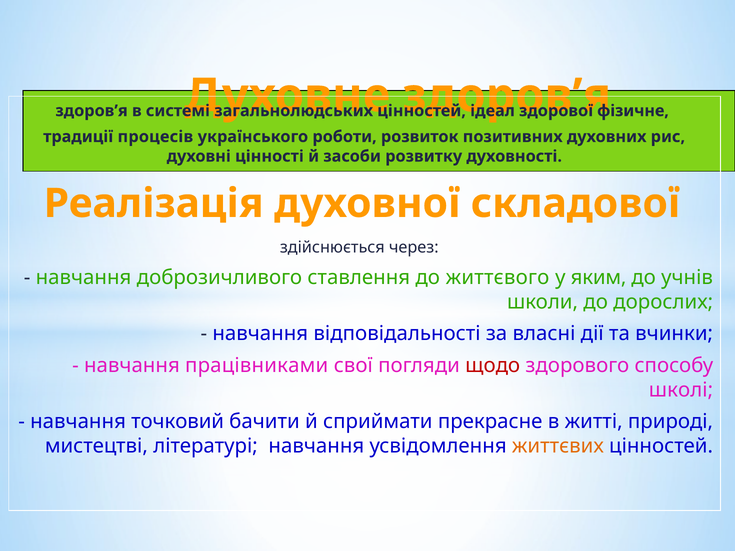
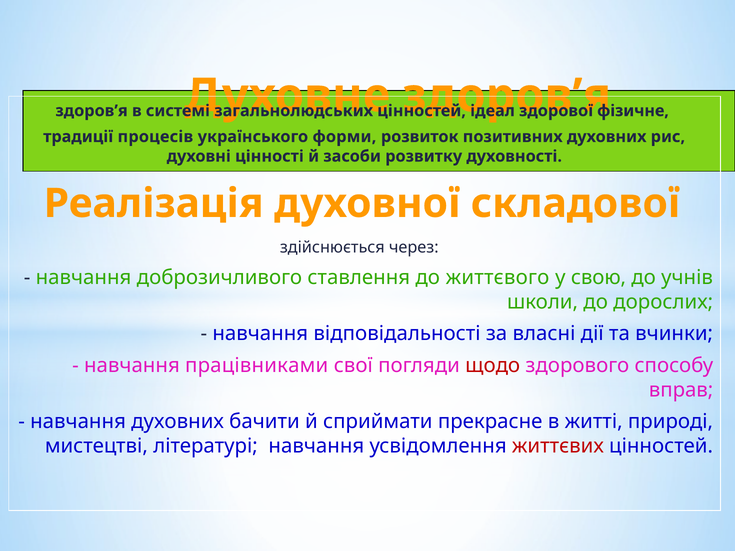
роботи: роботи -> форми (344, 137)
яким: яким -> свою (599, 278)
школі: школі -> вправ (681, 390)
навчання точковий: точковий -> духовних (178, 422)
життєвих colour: orange -> red (558, 446)
